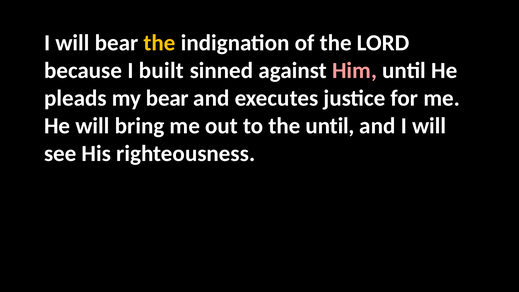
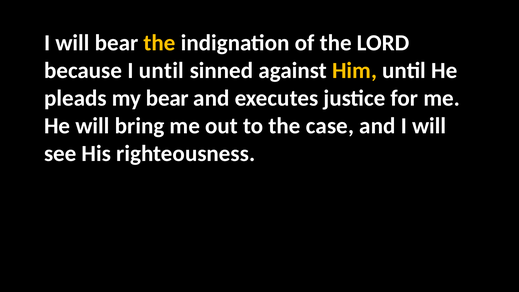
I built: built -> until (161, 71)
Him colour: pink -> yellow (355, 71)
the until: until -> case (330, 126)
